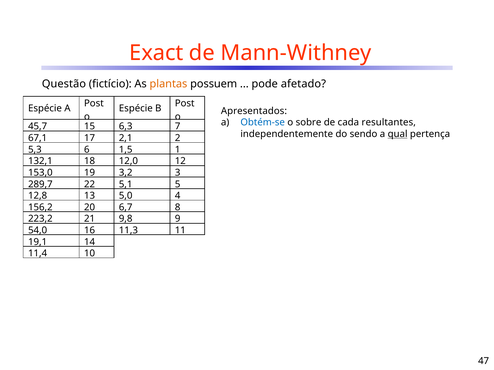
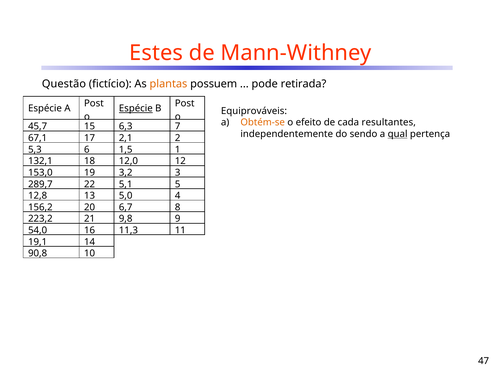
Exact: Exact -> Estes (156, 53)
afetado: afetado -> retirada (303, 84)
Espécie underline: none -> present (136, 109)
Apresentados: Apresentados -> Equiprováveis (254, 111)
Obtém-se colour: blue -> orange (263, 123)
sobre: sobre -> efeito (309, 123)
11,4: 11,4 -> 90,8 (38, 254)
